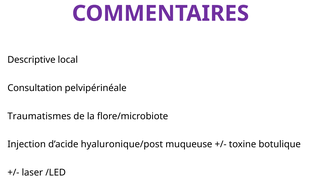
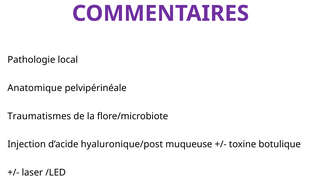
Descriptive: Descriptive -> Pathologie (31, 60)
Consultation: Consultation -> Anatomique (35, 88)
